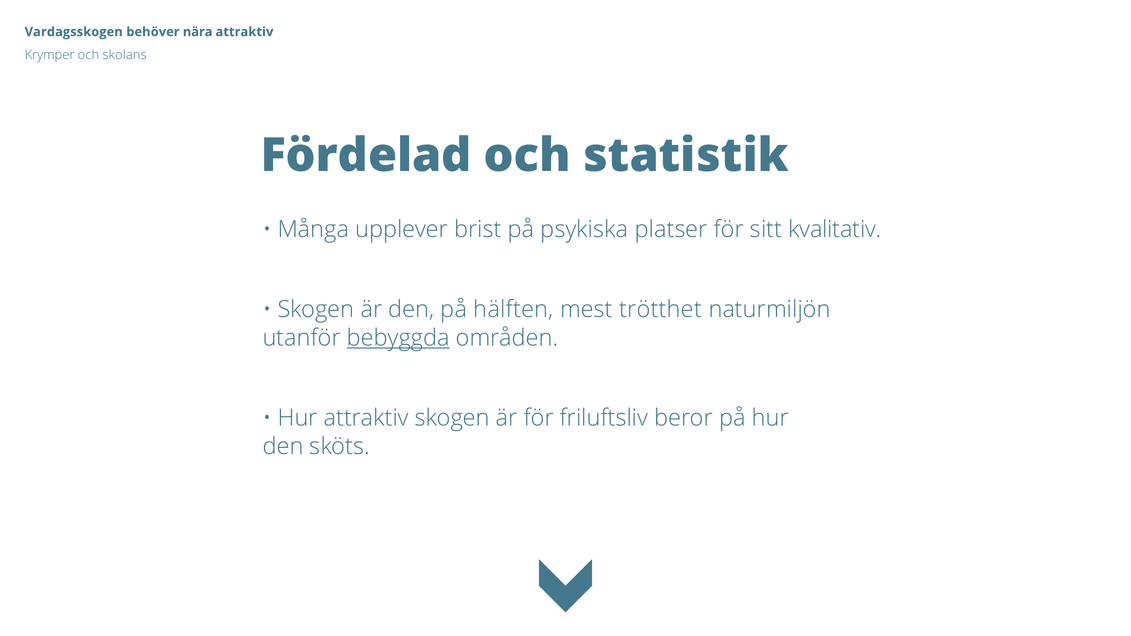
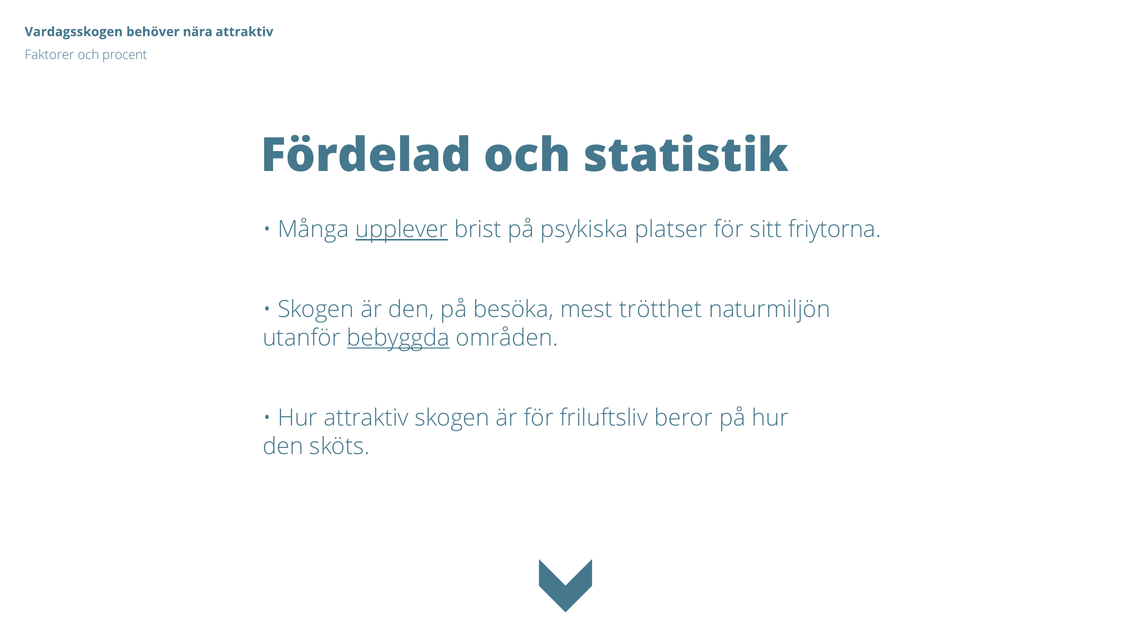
Krymper: Krymper -> Faktorer (49, 55)
skolans: skolans -> procent (125, 55)
upplever underline: none -> present (402, 230)
kvalitativ: kvalitativ -> friytorna (835, 230)
hälften: hälften -> besöka (514, 310)
